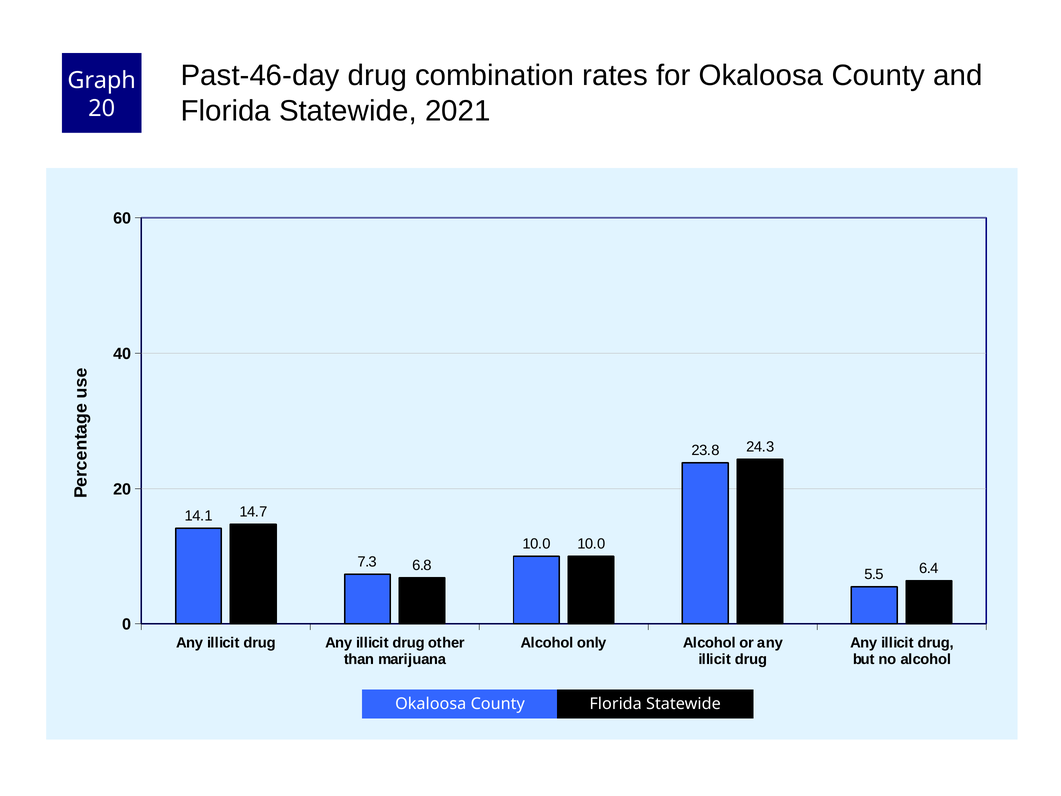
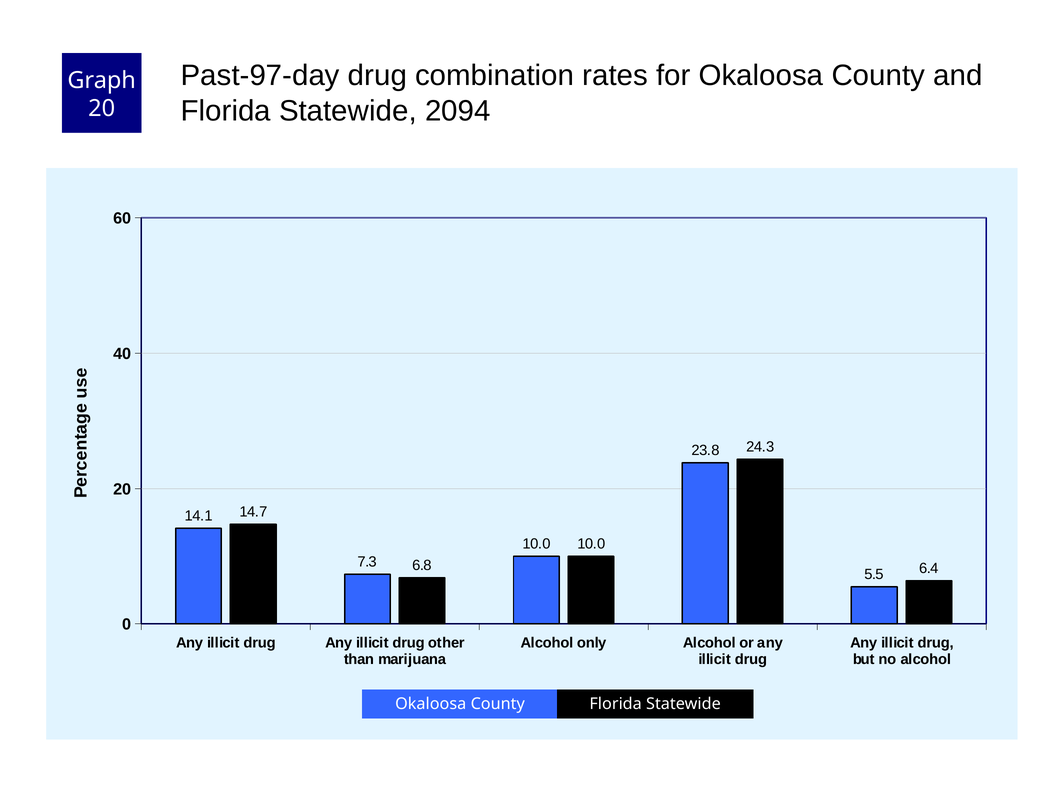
Past-46-day: Past-46-day -> Past-97-day (260, 75)
2021: 2021 -> 2094 (458, 111)
